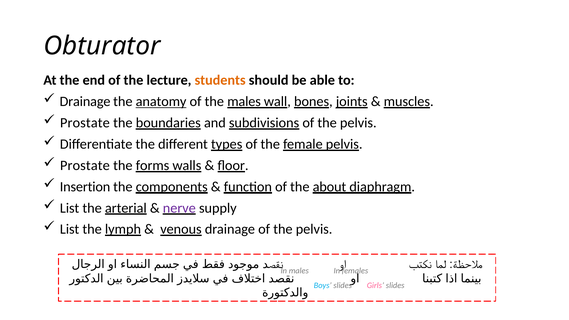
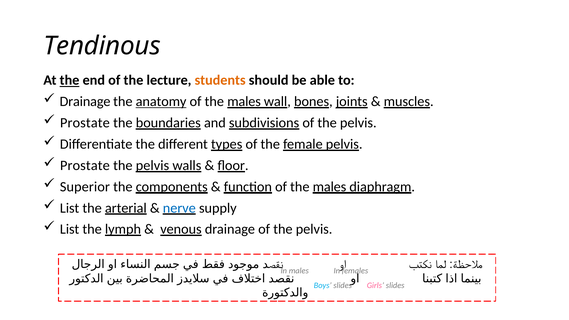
Obturator: Obturator -> Tendinous (102, 46)
the underline: none -> present (70, 80)
forms: forms -> pelvis (152, 165)
Insertion: Insertion -> Superior (85, 187)
function of the about: about -> males (329, 187)
nerve colour: purple -> blue (179, 208)
